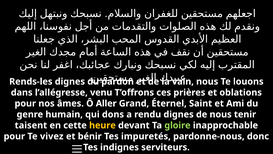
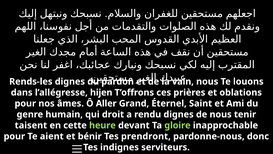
venu: venu -> hijen (101, 92)
dons: dons -> droit (113, 114)
heure colour: yellow -> light green (102, 125)
vivez: vivez -> aient (52, 136)
impuretés: impuretés -> prendront (146, 136)
